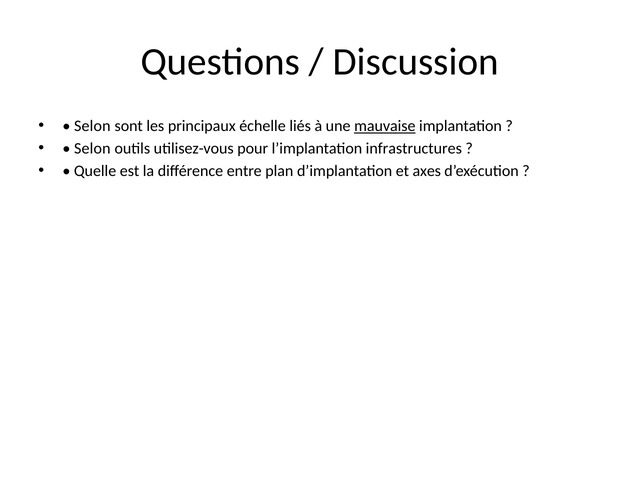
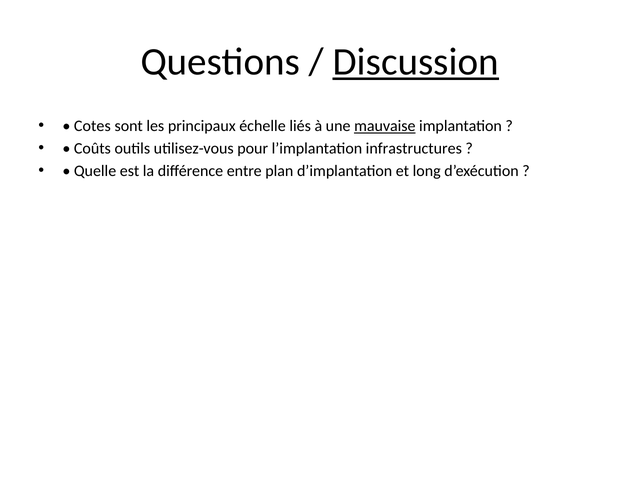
Discussion underline: none -> present (416, 62)
Selon: Selon -> Cotes (92, 126)
Selon: Selon -> Coûts (92, 148)
axes: axes -> long (427, 171)
